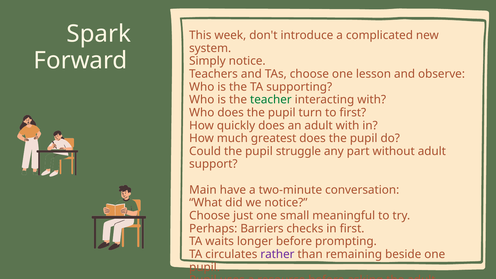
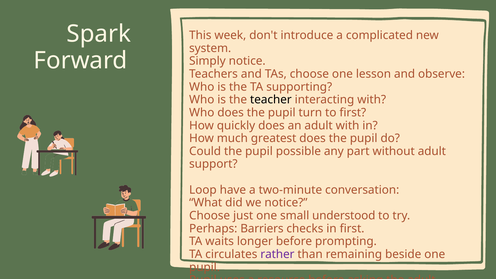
teacher colour: green -> black (271, 100)
struggle: struggle -> possible (298, 151)
Main: Main -> Loop (203, 190)
meaningful: meaningful -> understood (344, 216)
